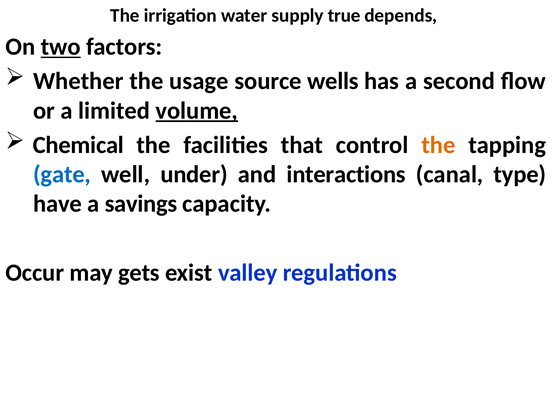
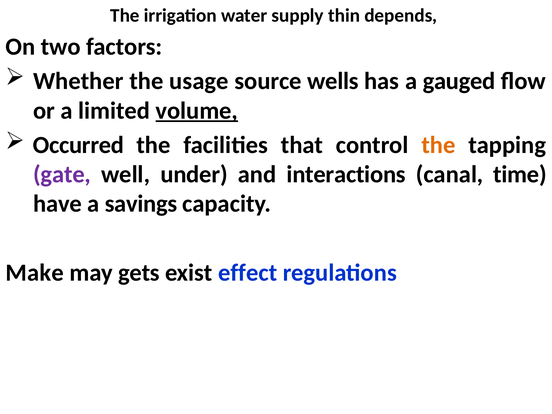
true: true -> thin (344, 16)
two underline: present -> none (61, 47)
second: second -> gauged (459, 81)
Chemical: Chemical -> Occurred (78, 145)
gate colour: blue -> purple (62, 174)
type: type -> time (520, 174)
Occur: Occur -> Make (35, 273)
valley: valley -> effect (248, 273)
